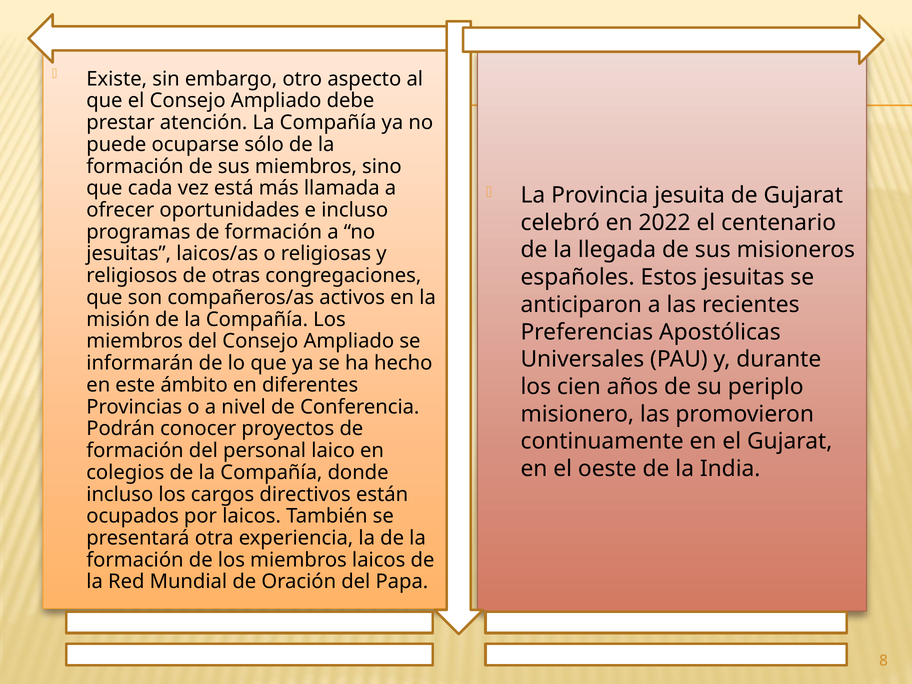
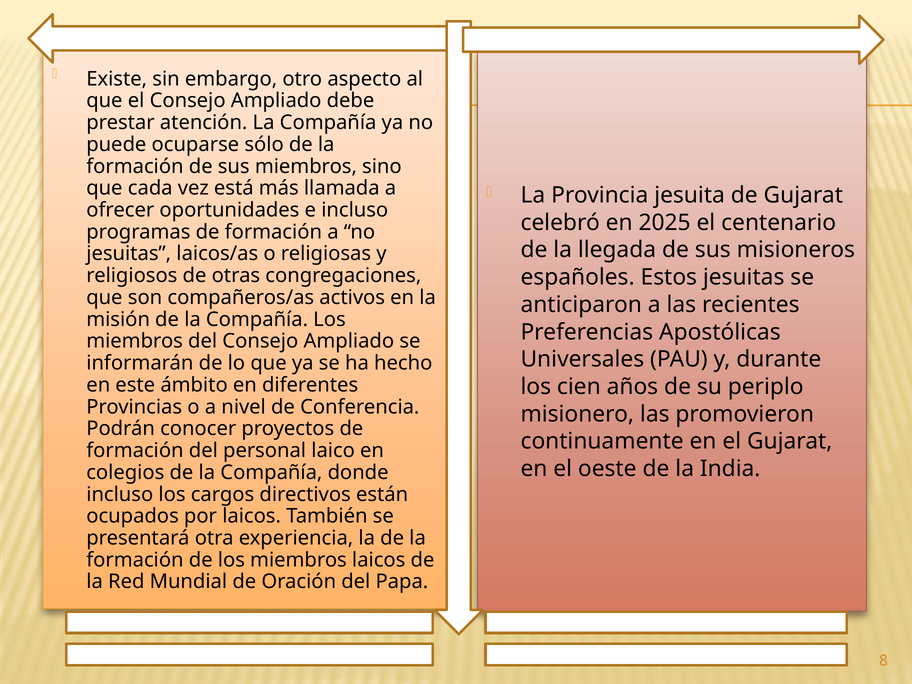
2022: 2022 -> 2025 (665, 223)
